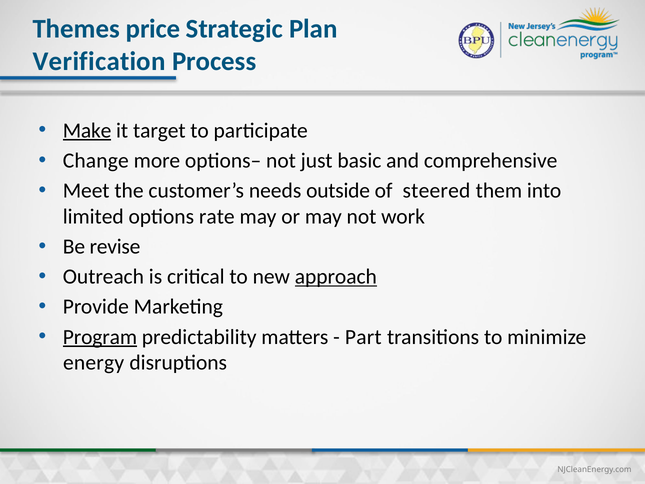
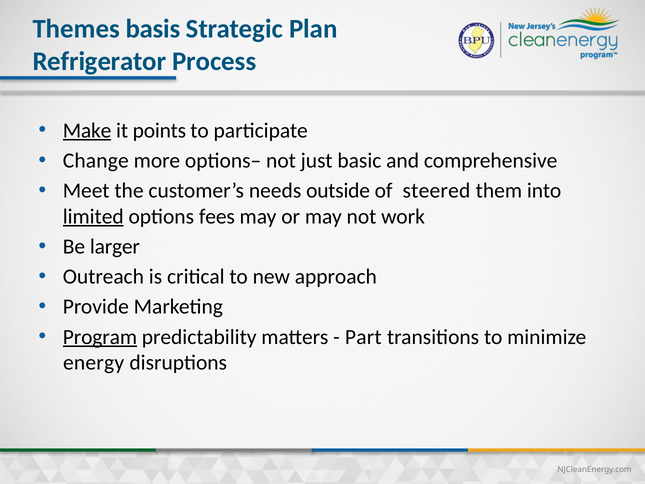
price: price -> basis (153, 29)
Verification: Verification -> Refrigerator (99, 61)
target: target -> points (159, 130)
limited underline: none -> present (93, 216)
rate: rate -> fees (217, 216)
revise: revise -> larger (115, 247)
approach underline: present -> none (336, 277)
